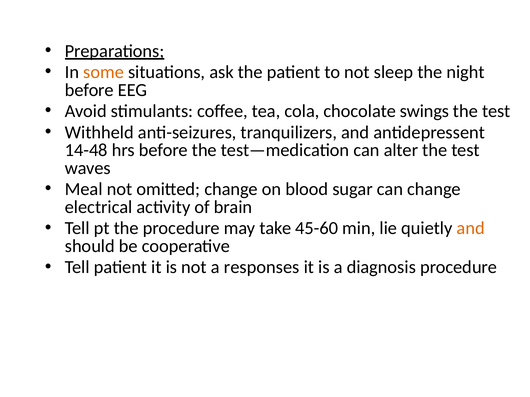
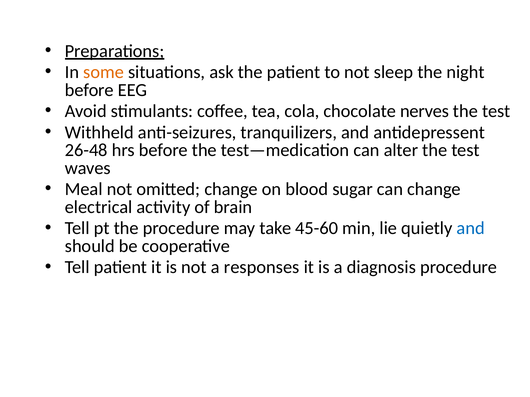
swings: swings -> nerves (425, 111)
14-48: 14-48 -> 26-48 (86, 150)
and colour: orange -> blue (471, 228)
